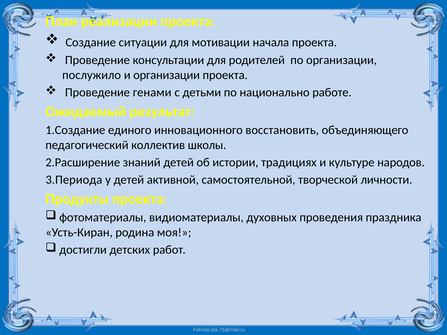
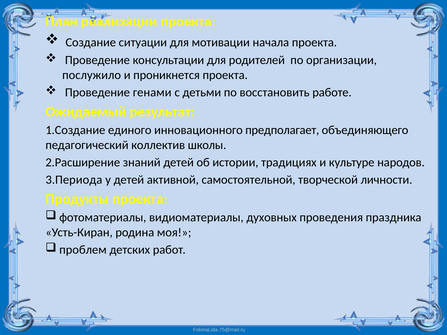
и организации: организации -> проникнется (167, 75)
национально: национально -> восстановить (275, 92)
восстановить: восстановить -> предполагает (282, 130)
достигли: достигли -> проблем (83, 250)
